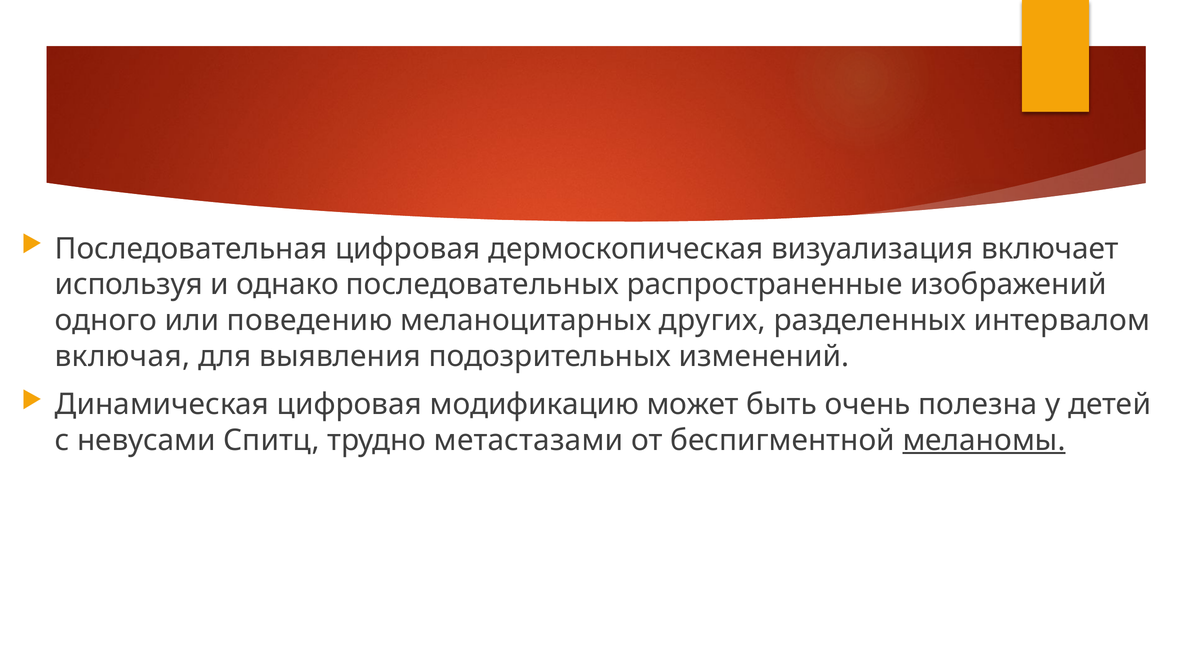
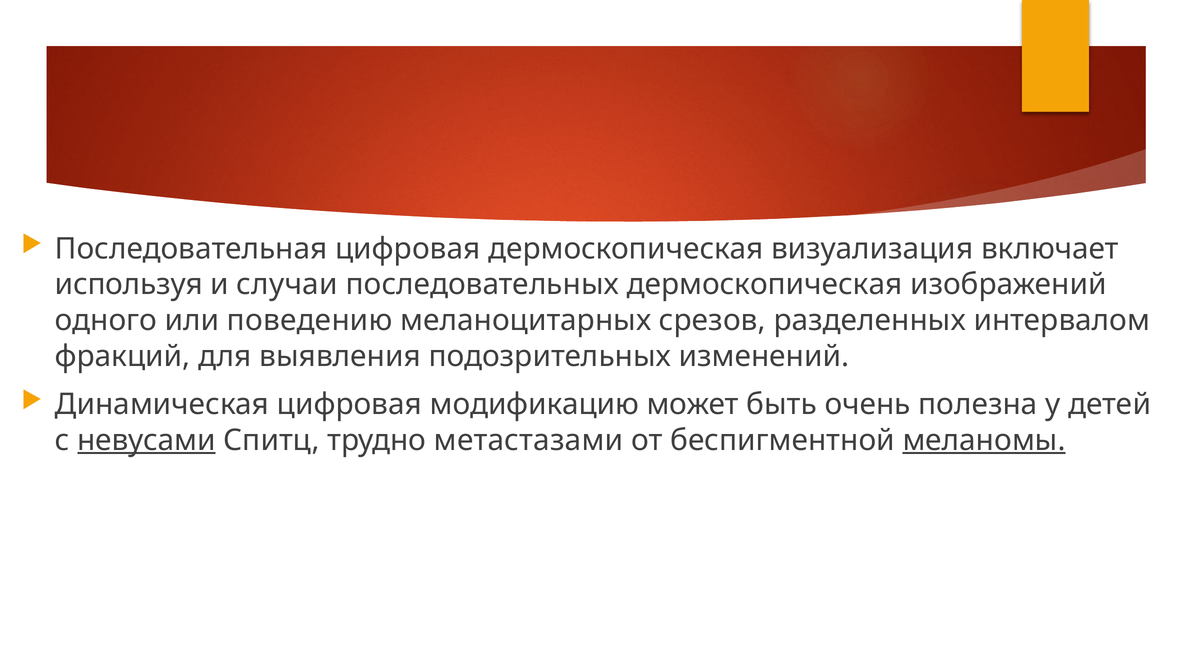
однако: однако -> случаи (287, 285)
последовательных распространенные: распространенные -> дермоскопическая (765, 285)
других: других -> срезов (712, 320)
включая: включая -> фракций (123, 356)
невусами underline: none -> present (146, 440)
